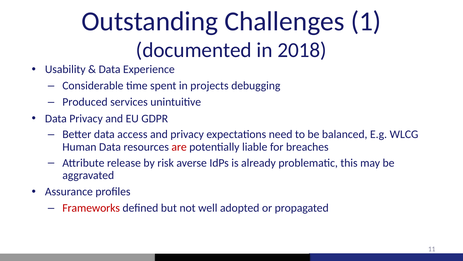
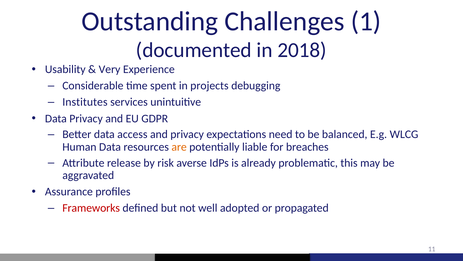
Data: Data -> Very (110, 69)
Produced: Produced -> Institutes (85, 102)
are colour: red -> orange (179, 147)
